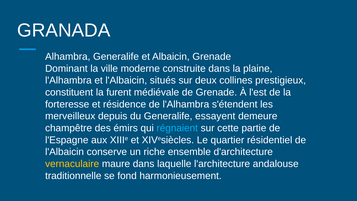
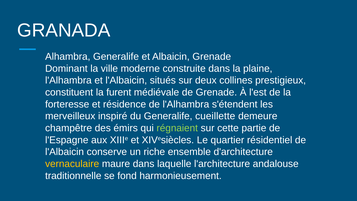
depuis: depuis -> inspiré (113, 116)
essayent: essayent -> cueillette (215, 116)
régnaient colour: light blue -> light green (177, 128)
